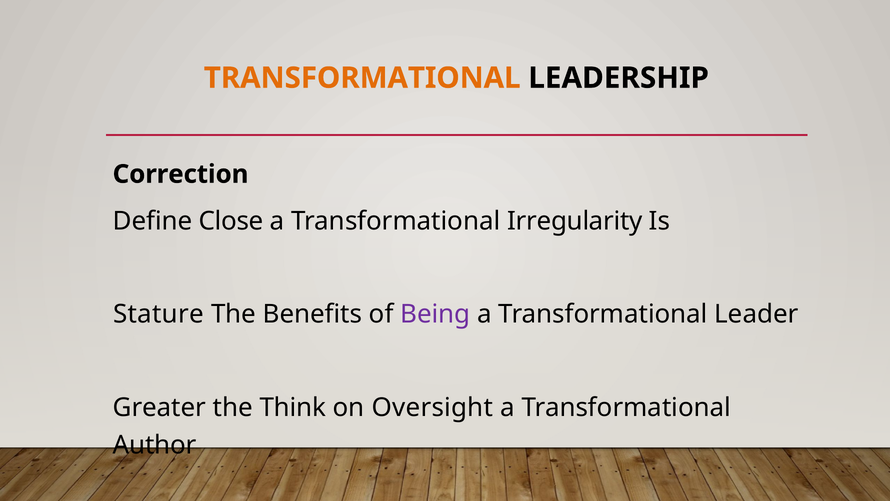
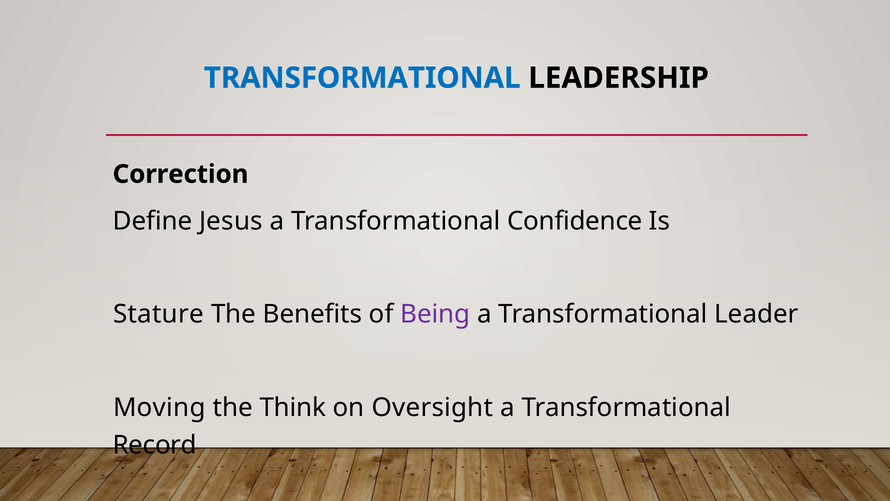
TRANSFORMATIONAL colour: orange -> blue (362, 78)
Close: Close -> Jesus (231, 221)
Irregularity: Irregularity -> Confidence (575, 221)
Greater: Greater -> Moving (159, 407)
Author: Author -> Record (155, 445)
